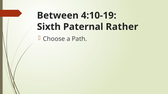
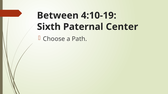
Rather: Rather -> Center (122, 27)
